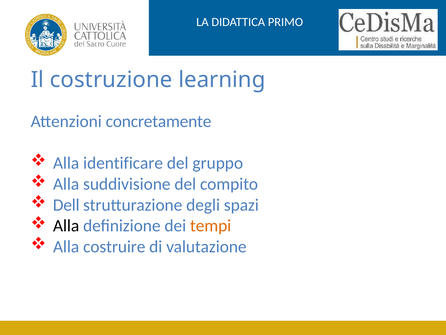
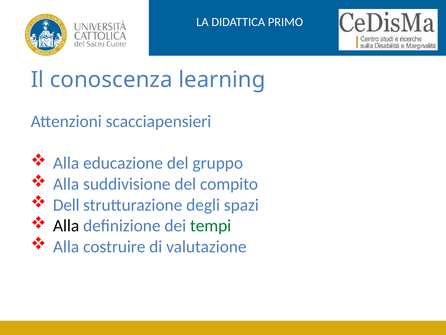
costruzione: costruzione -> conoscenza (111, 80)
concretamente: concretamente -> scacciapensieri (158, 121)
identificare: identificare -> educazione (123, 163)
tempi colour: orange -> green (211, 225)
